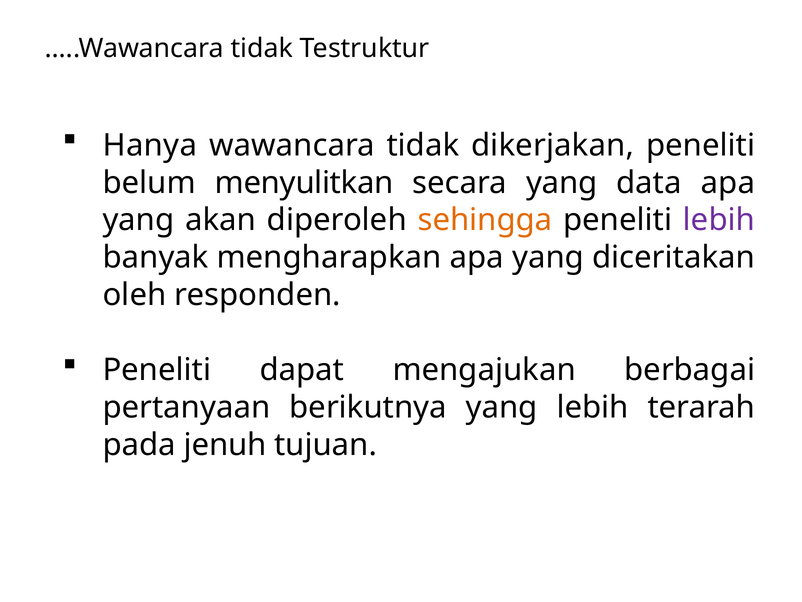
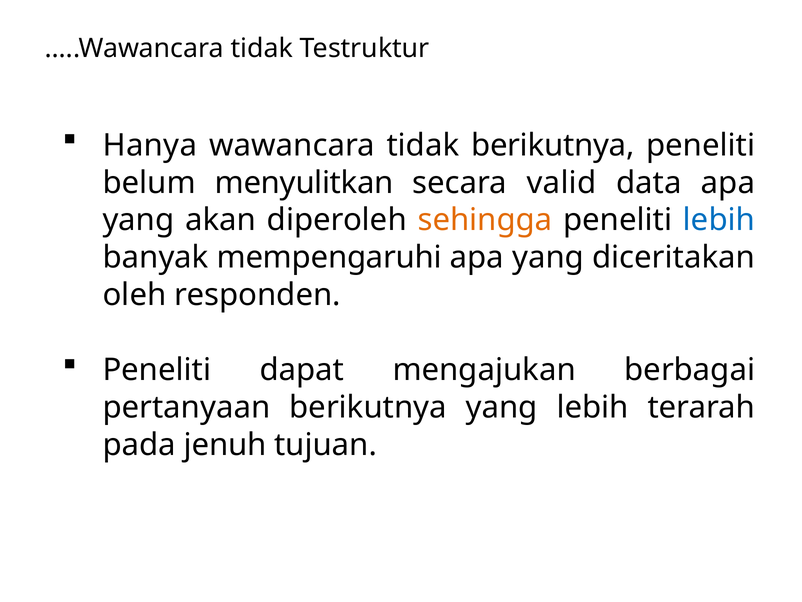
tidak dikerjakan: dikerjakan -> berikutnya (553, 145)
secara yang: yang -> valid (562, 183)
lebih colour: purple -> blue (719, 220)
mengharapkan: mengharapkan -> mempengaruhi (329, 257)
